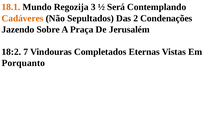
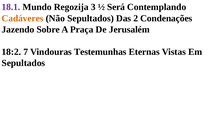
18.1 colour: orange -> purple (11, 7)
Completados: Completados -> Testemunhas (100, 52)
Porquanto: Porquanto -> Sepultados (23, 63)
